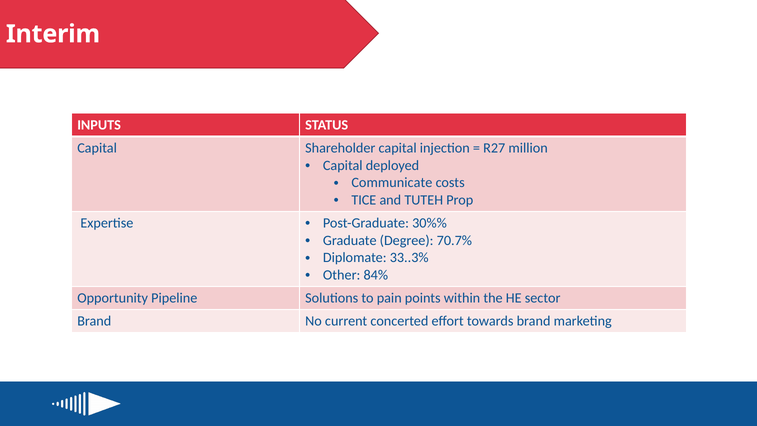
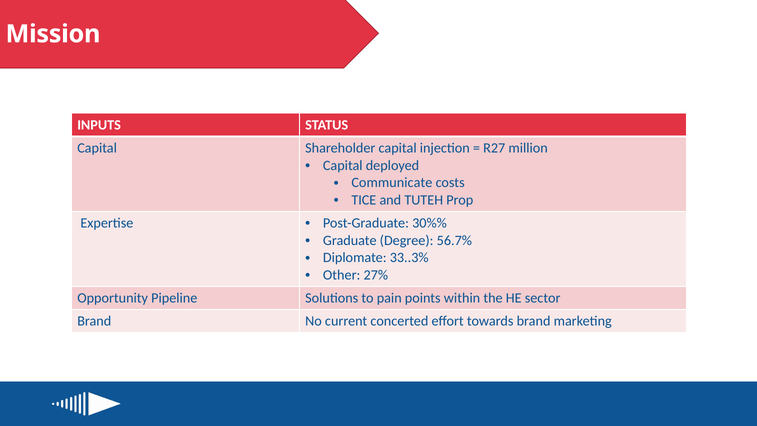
Interim: Interim -> Mission (53, 34)
70.7%: 70.7% -> 56.7% (454, 240)
84%: 84% -> 27% (376, 275)
